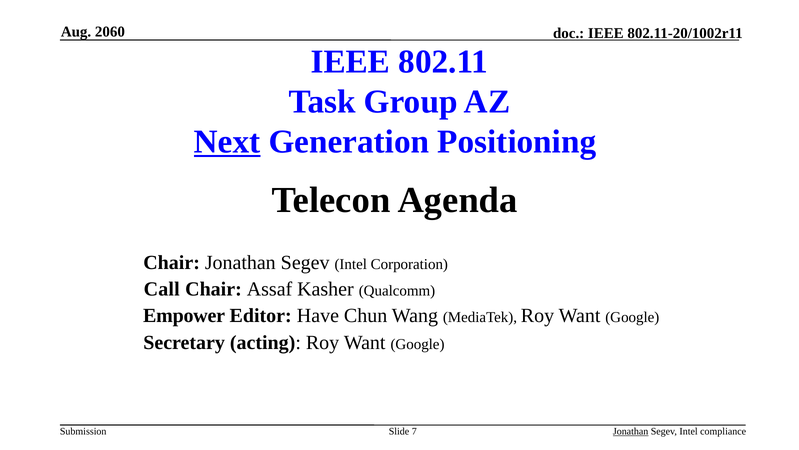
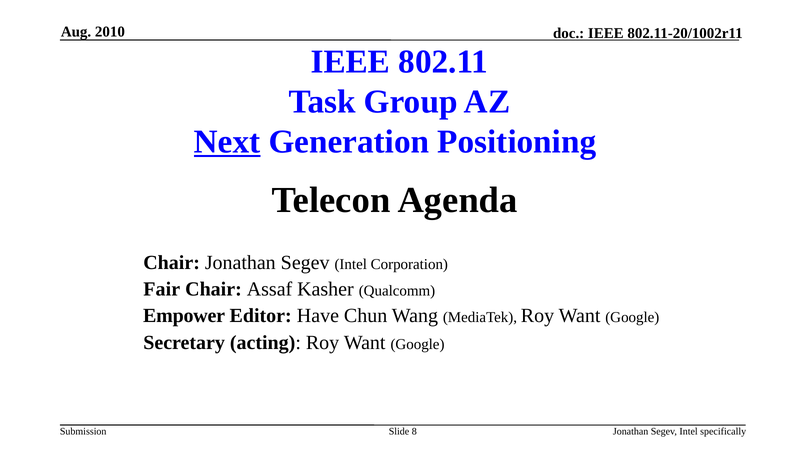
2060: 2060 -> 2010 (110, 32)
Call: Call -> Fair (162, 289)
7: 7 -> 8 (414, 431)
Jonathan underline: present -> none (631, 431)
compliance: compliance -> specifically (723, 431)
